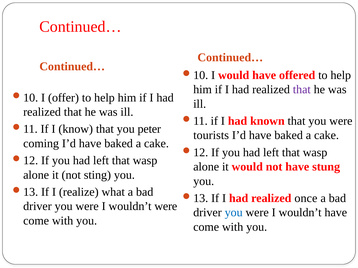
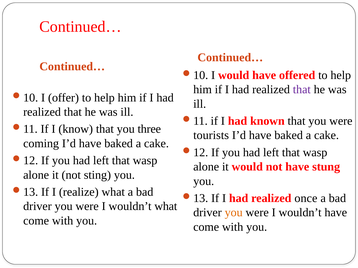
peter: peter -> three (149, 129)
wouldn’t were: were -> what (166, 207)
you colour: blue -> orange (234, 213)
